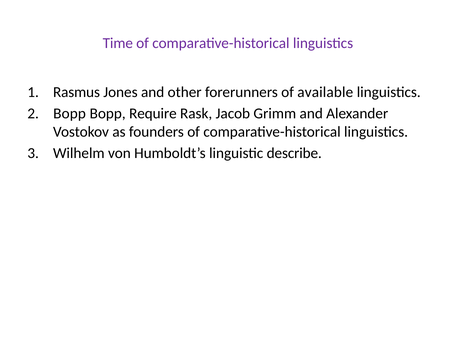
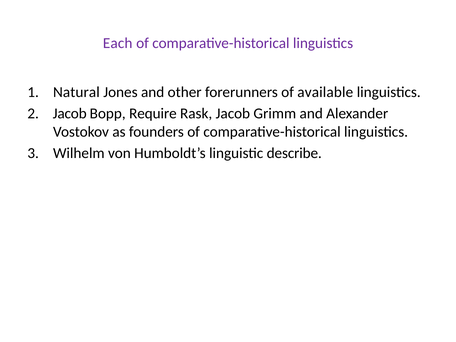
Time: Time -> Each (118, 43)
Rasmus: Rasmus -> Natural (76, 92)
Bopp: Bopp -> Jacob (70, 114)
